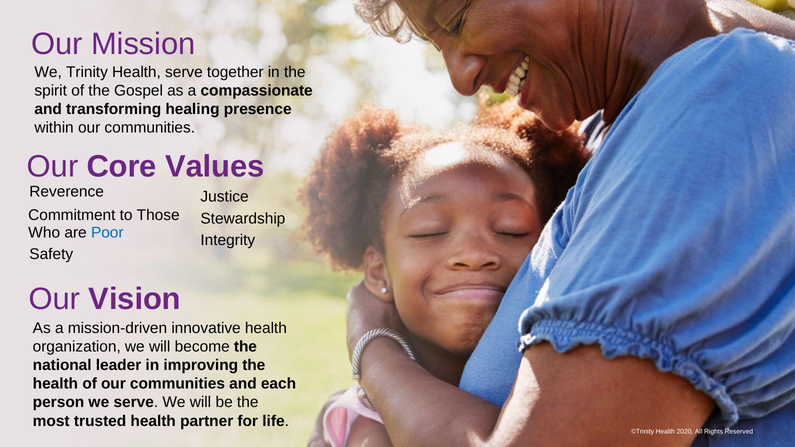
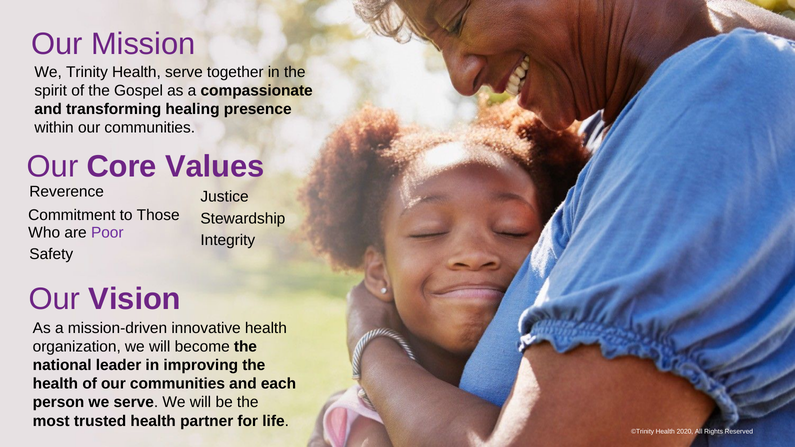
Poor colour: blue -> purple (107, 233)
